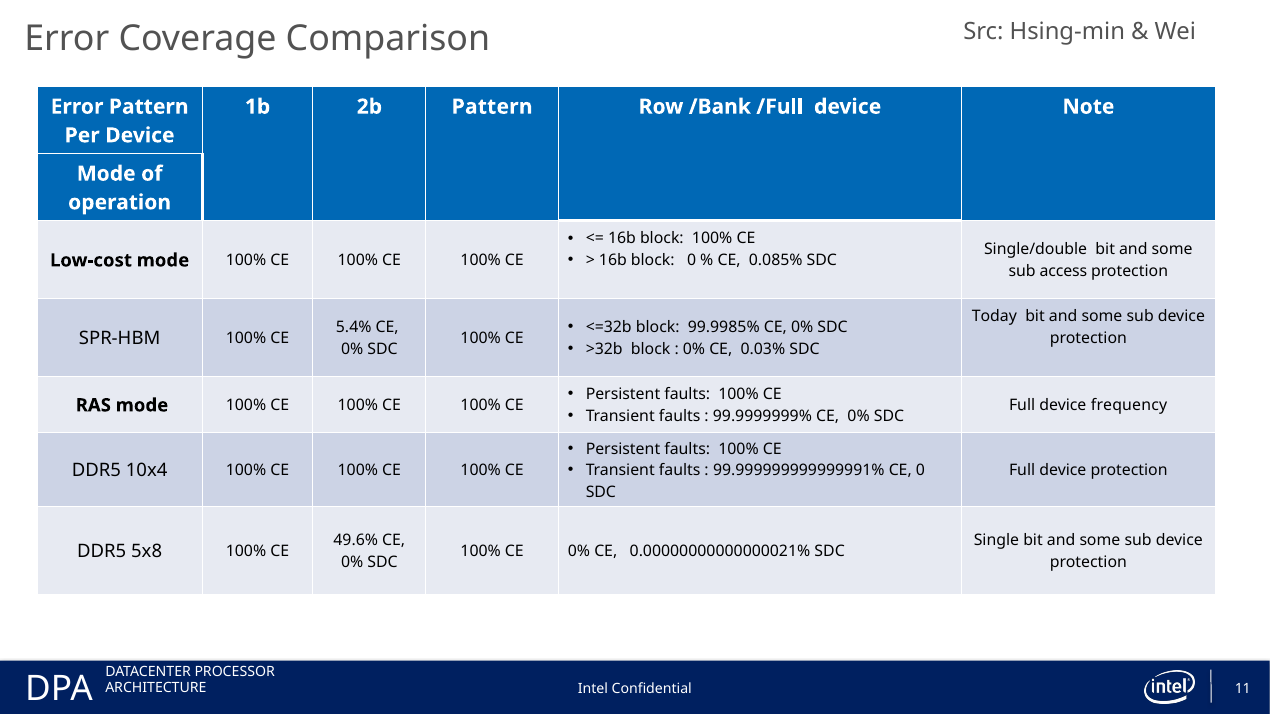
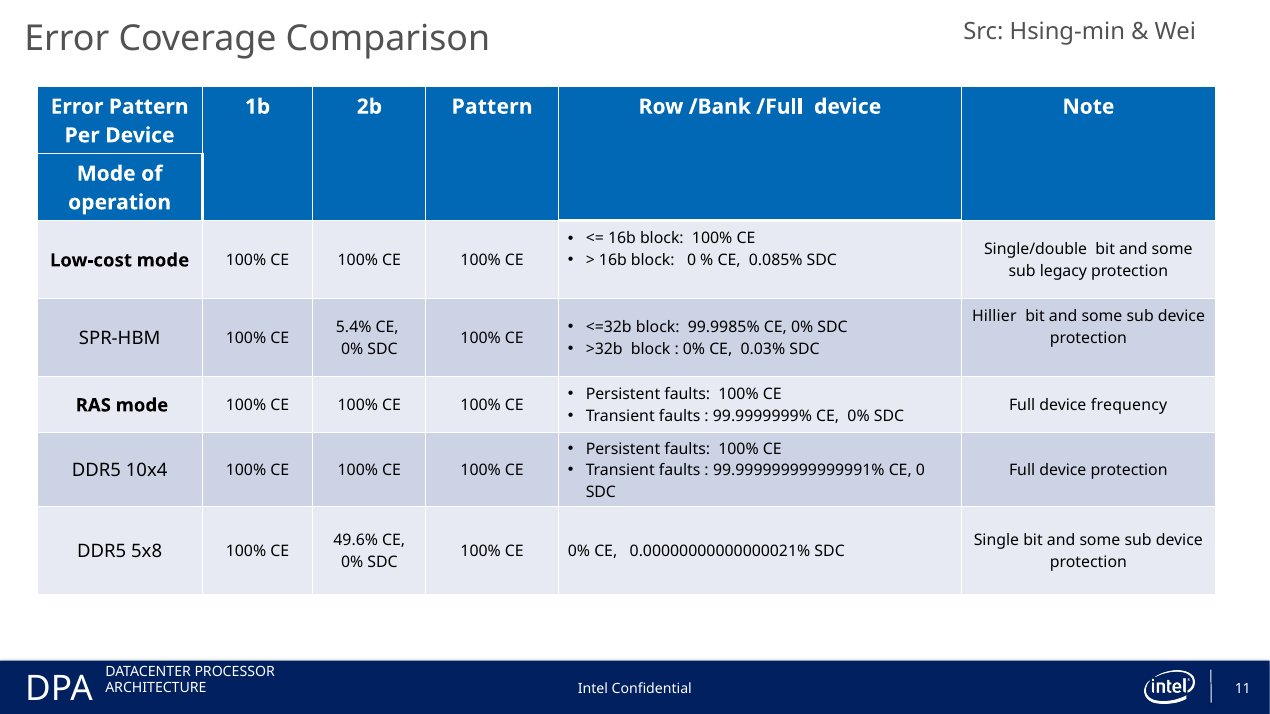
access: access -> legacy (1063, 271)
Today: Today -> Hillier (994, 317)
